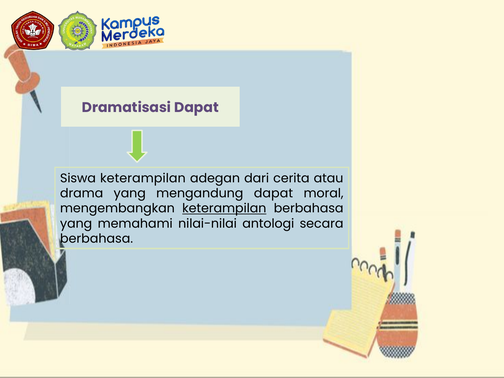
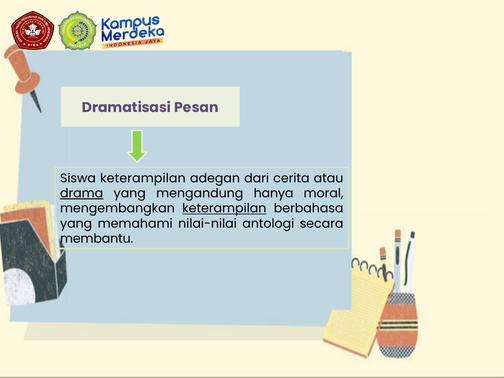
Dramatisasi Dapat: Dapat -> Pesan (196, 107)
drama underline: none -> present (82, 193)
mengandung dapat: dapat -> hanya (274, 193)
berbahasa: berbahasa -> membantu (97, 239)
